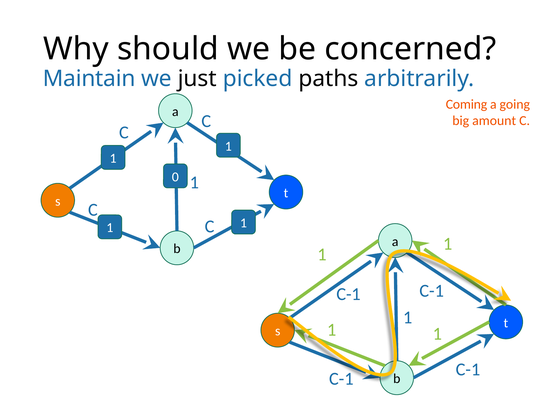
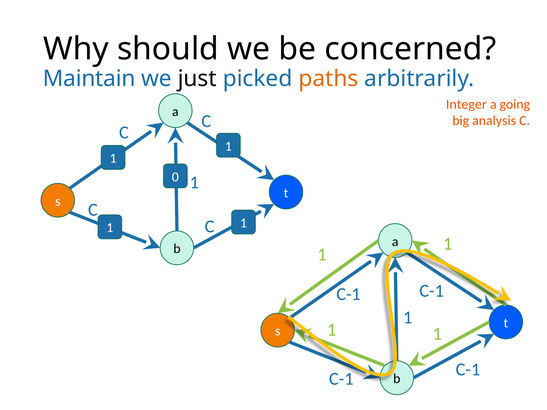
paths colour: black -> orange (328, 79)
Coming: Coming -> Integer (466, 104)
amount: amount -> analysis (494, 121)
